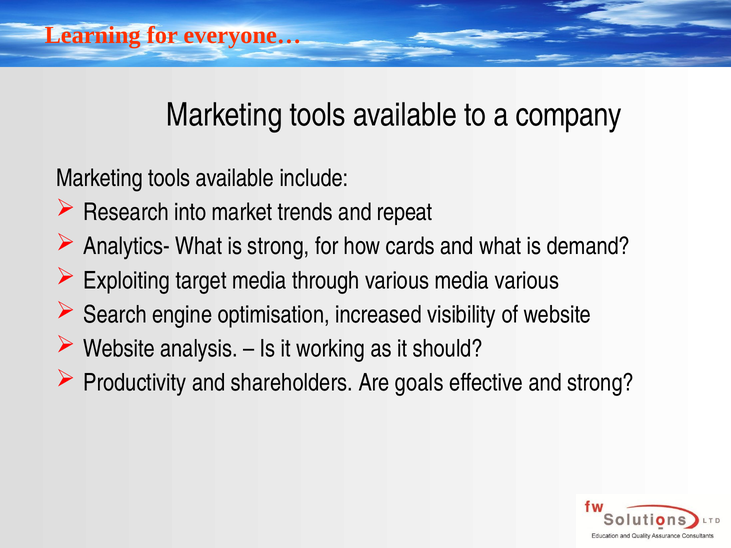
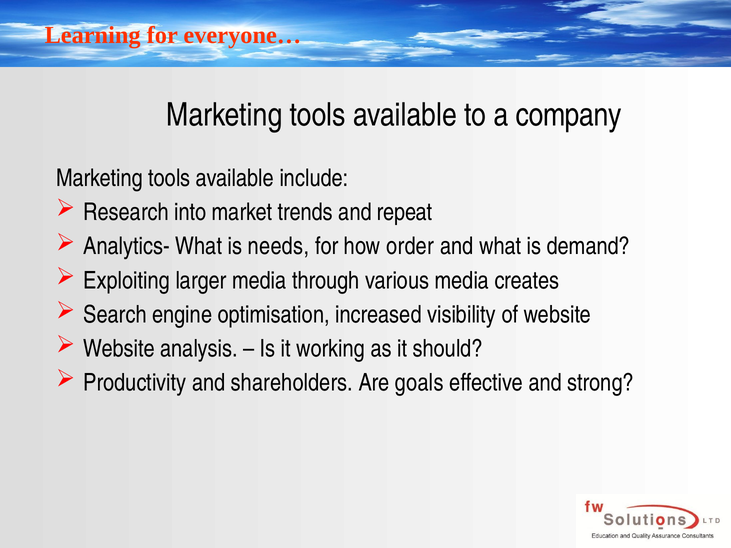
is strong: strong -> needs (278, 247)
cards: cards -> order (410, 247)
target: target -> larger (201, 281)
media various: various -> creates (527, 281)
